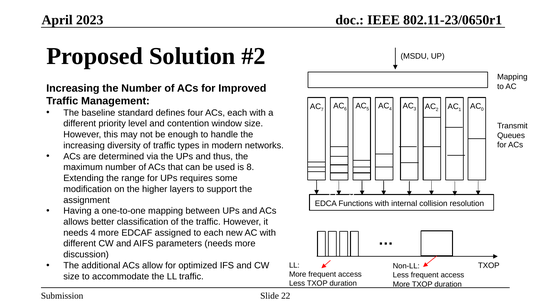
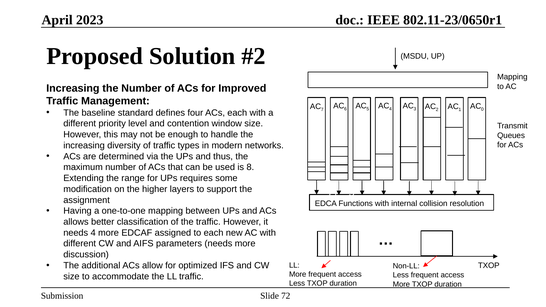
22: 22 -> 72 (286, 296)
